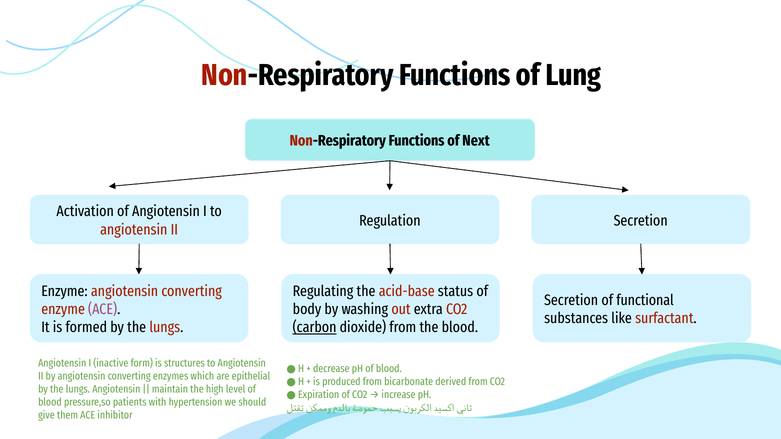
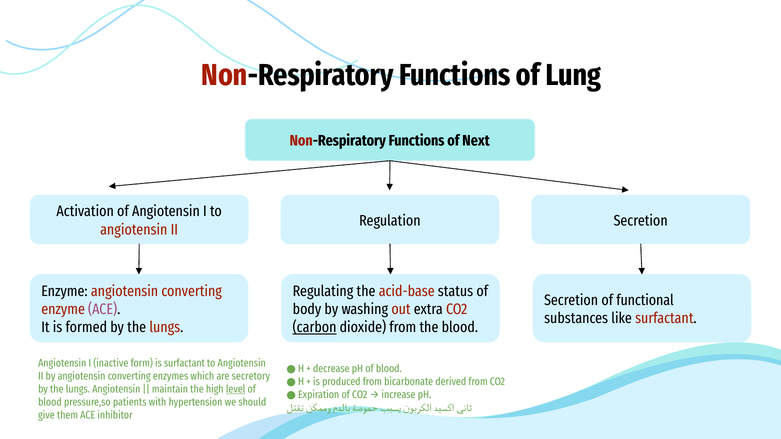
is structures: structures -> surfactant (184, 363)
epithelial: epithelial -> secretory (251, 376)
level underline: none -> present (236, 389)
